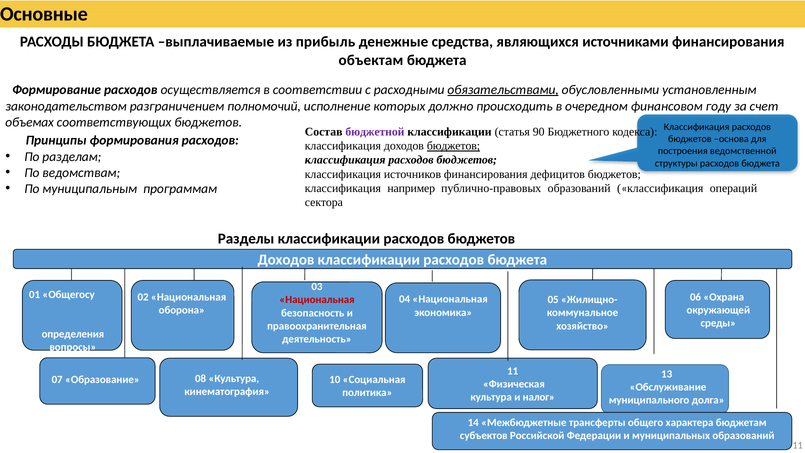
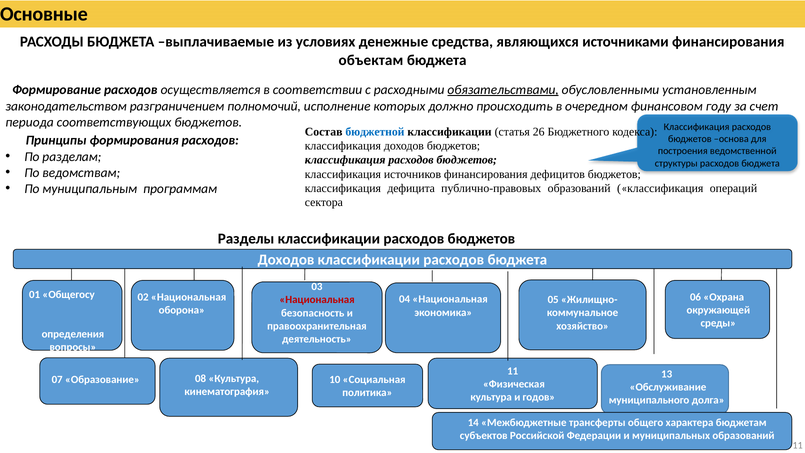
прибыль: прибыль -> условиях (326, 42)
объемах: объемах -> периода (30, 122)
бюджетной colour: purple -> blue (375, 132)
90: 90 -> 26 (539, 132)
бюджетов underline: present -> none (453, 146)
например: например -> дефицита (411, 188)
налог: налог -> годов (539, 397)
